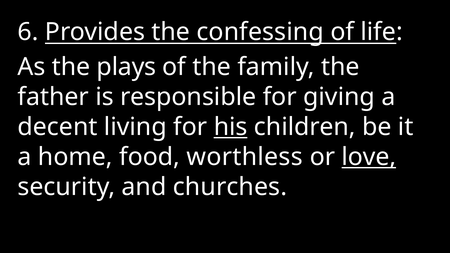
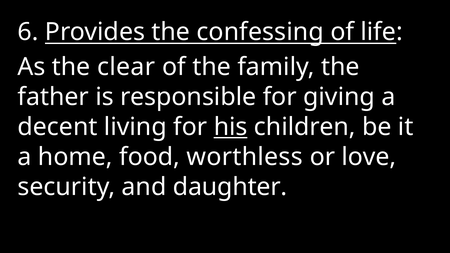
plays: plays -> clear (126, 67)
love underline: present -> none (369, 157)
churches: churches -> daughter (230, 187)
